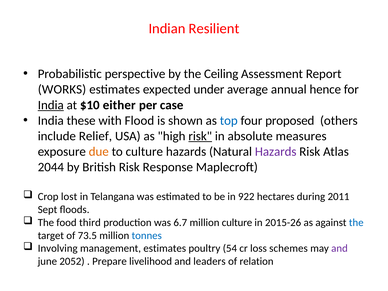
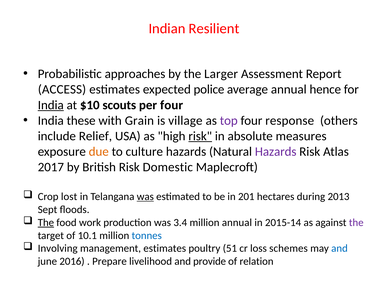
perspective: perspective -> approaches (135, 74)
Ceiling: Ceiling -> Larger (221, 74)
WORKS: WORKS -> ACCESS (62, 89)
under: under -> police (209, 89)
either: either -> scouts (119, 105)
per case: case -> four (172, 105)
Flood: Flood -> Grain (139, 121)
shown: shown -> village (185, 121)
top colour: blue -> purple (229, 121)
proposed: proposed -> response (290, 121)
2044: 2044 -> 2017 (51, 167)
Response: Response -> Domestic (168, 167)
was underline: none -> present (145, 197)
922: 922 -> 201 (246, 197)
2011: 2011 -> 2013 (339, 197)
The underline: none -> present (46, 223)
third: third -> work (90, 223)
6.7: 6.7 -> 3.4 (180, 223)
million culture: culture -> annual (237, 223)
2015-26: 2015-26 -> 2015-14 (283, 223)
the colour: blue -> purple (356, 223)
73.5: 73.5 -> 10.1 (87, 235)
54: 54 -> 51 (230, 248)
and colour: purple -> blue (339, 248)
2052: 2052 -> 2016 (72, 261)
leaders: leaders -> provide (210, 261)
